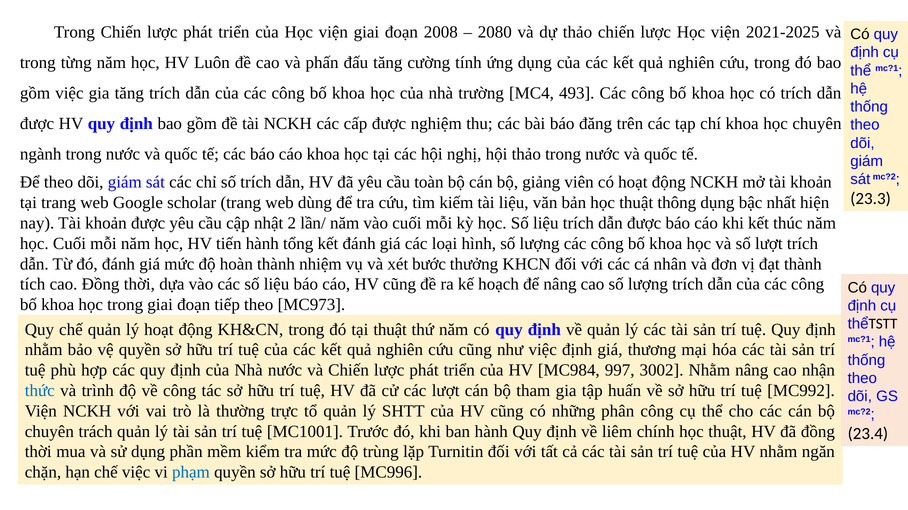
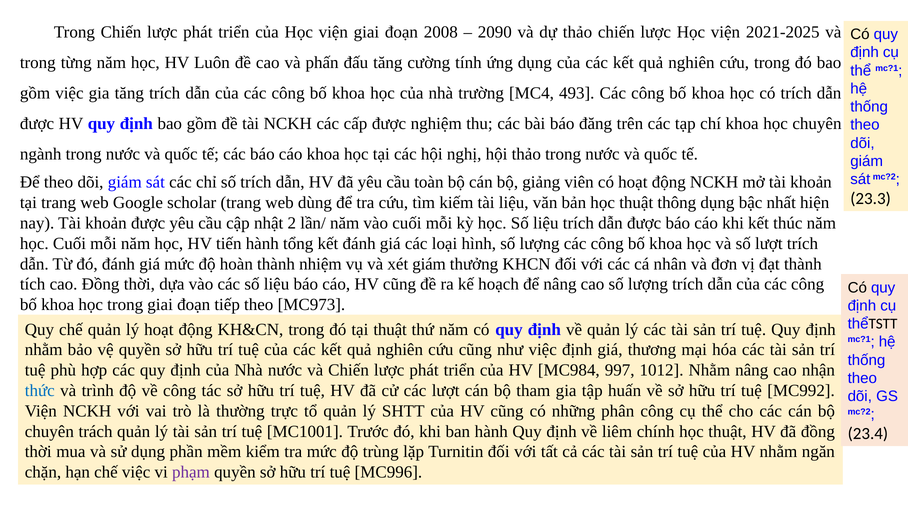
2080: 2080 -> 2090 (495, 32)
xét bước: bước -> giám (429, 264)
3002: 3002 -> 1012 (662, 371)
phạm colour: blue -> purple (191, 473)
